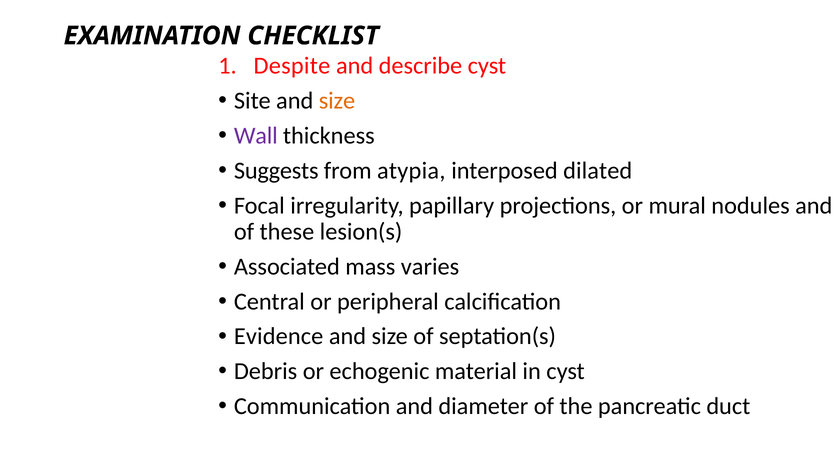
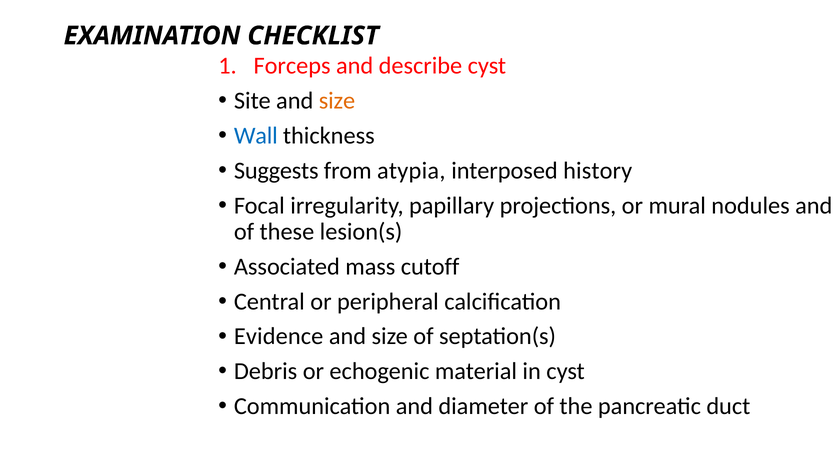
Despite: Despite -> Forceps (292, 66)
Wall colour: purple -> blue (256, 136)
dilated: dilated -> history (598, 171)
varies: varies -> cutoff (430, 267)
